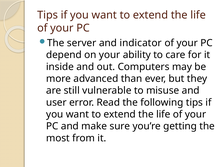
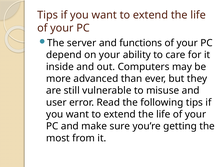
indicator: indicator -> functions (141, 43)
